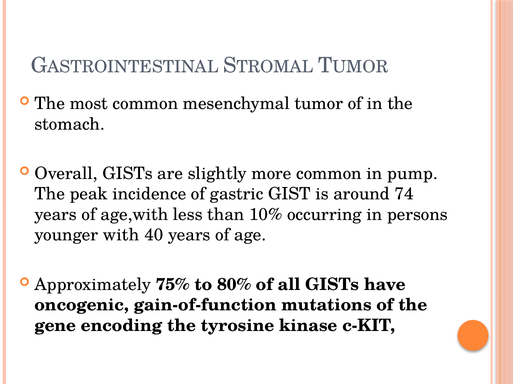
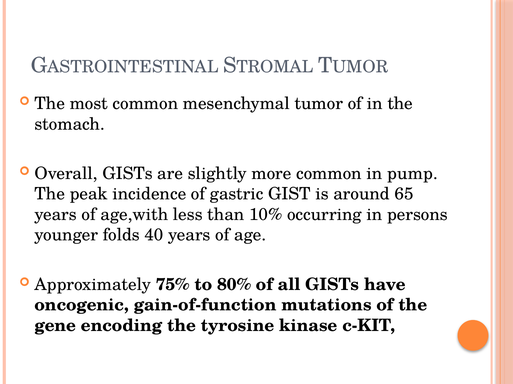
74: 74 -> 65 (404, 194)
with: with -> folds (121, 235)
